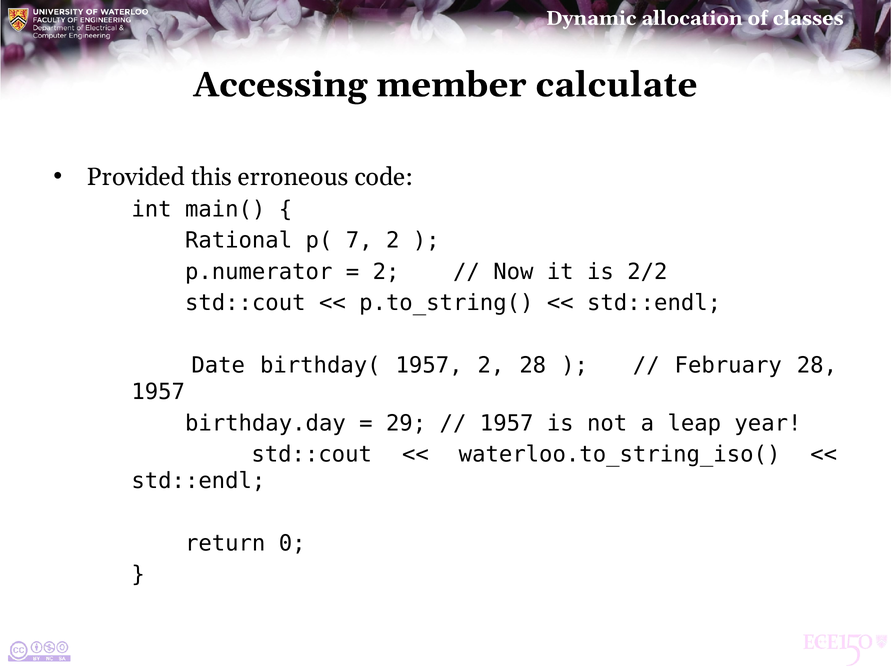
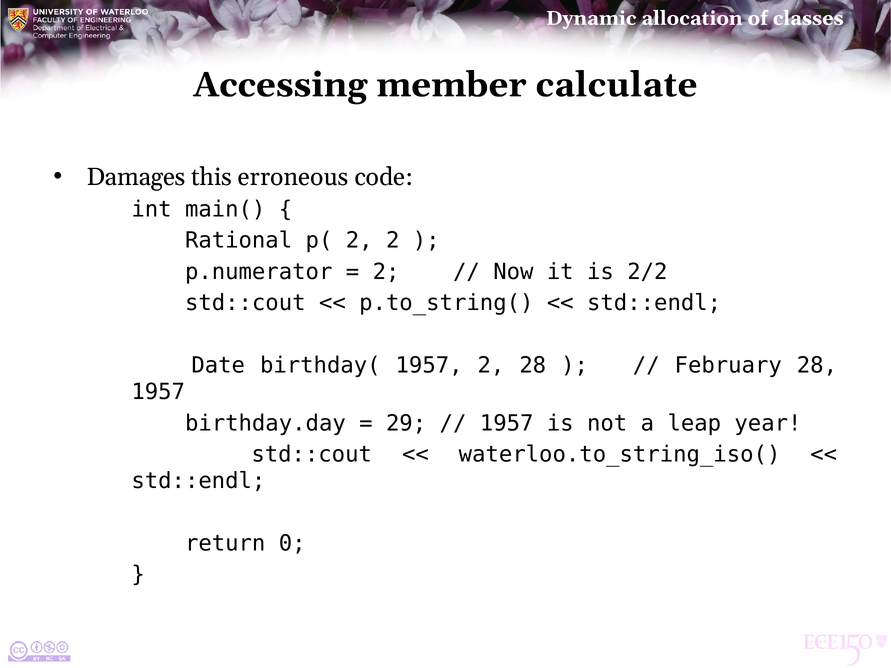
Provided: Provided -> Damages (136, 177)
p( 7: 7 -> 2 (359, 241)
